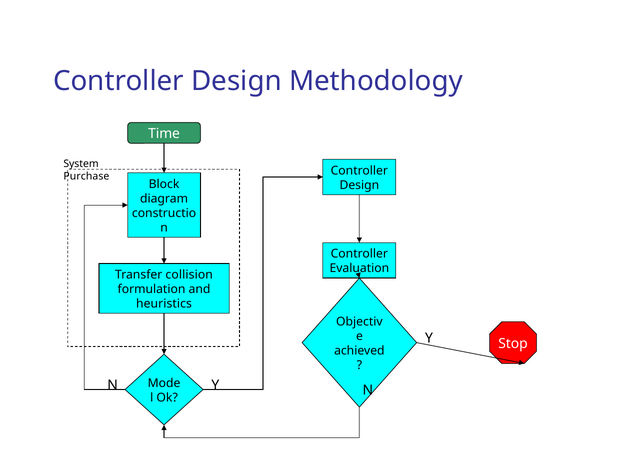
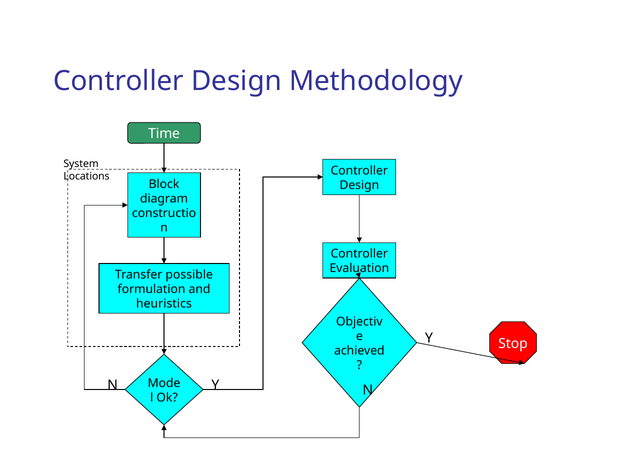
Purchase: Purchase -> Locations (87, 176)
collision: collision -> possible (189, 275)
